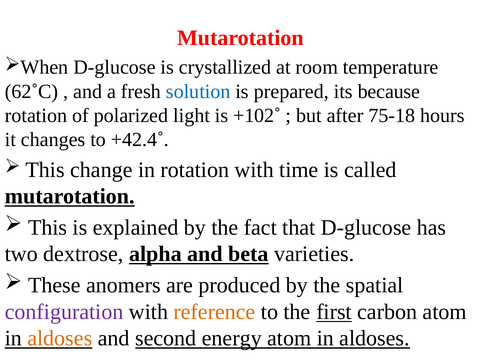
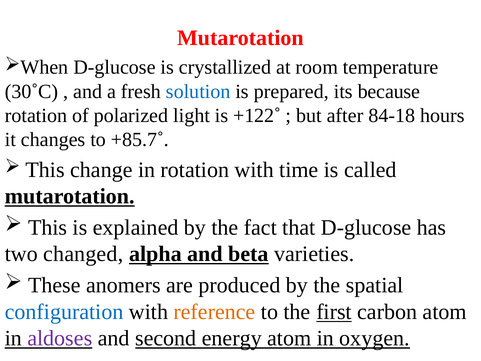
62˚C: 62˚C -> 30˚C (31, 91)
+102˚: +102˚ -> +122˚ (257, 115)
75-18: 75-18 -> 84-18 (392, 115)
+42.4˚: +42.4˚ -> +85.7˚ (140, 139)
dextrose: dextrose -> changed (83, 254)
configuration colour: purple -> blue (64, 312)
aldoses colour: orange -> purple (60, 338)
aldoses: aldoses -> oxygen (374, 338)
